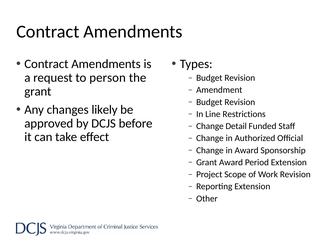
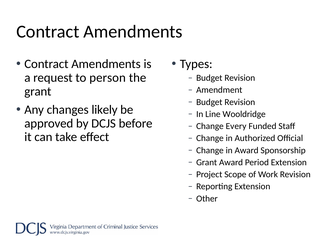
Restrictions: Restrictions -> Wooldridge (244, 114)
Detail: Detail -> Every (236, 126)
